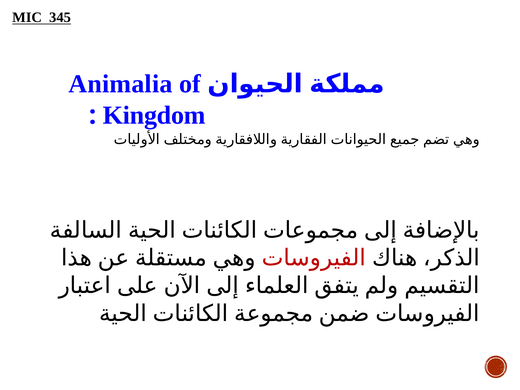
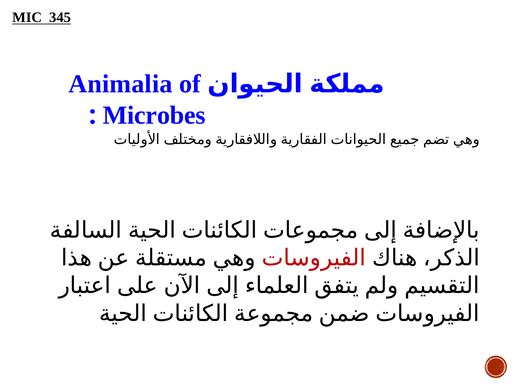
Kingdom: Kingdom -> Microbes (154, 115)
